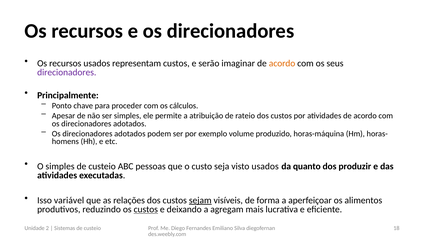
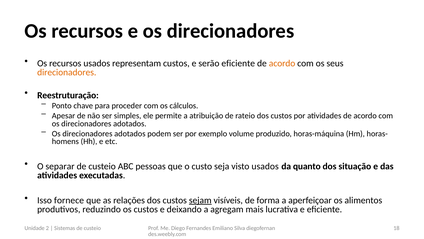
serão imaginar: imaginar -> eficiente (238, 63)
direcionadores colour: purple -> orange (67, 72)
Principalmente: Principalmente -> Reestruturação (68, 95)
O simples: simples -> separar (60, 166)
produzir: produzir -> situação (355, 166)
variável: variável -> fornece (69, 200)
custos underline: present -> none (146, 209)
